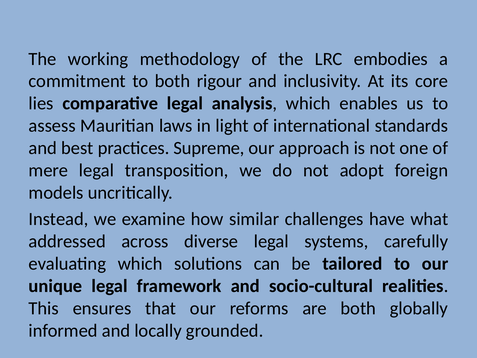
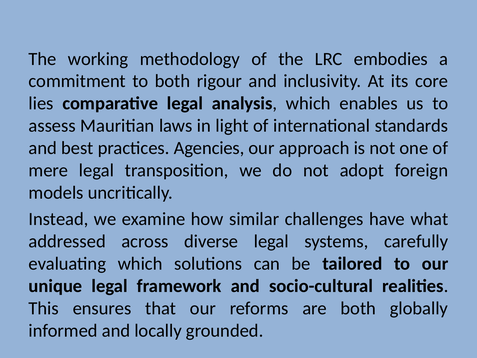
Supreme: Supreme -> Agencies (209, 148)
